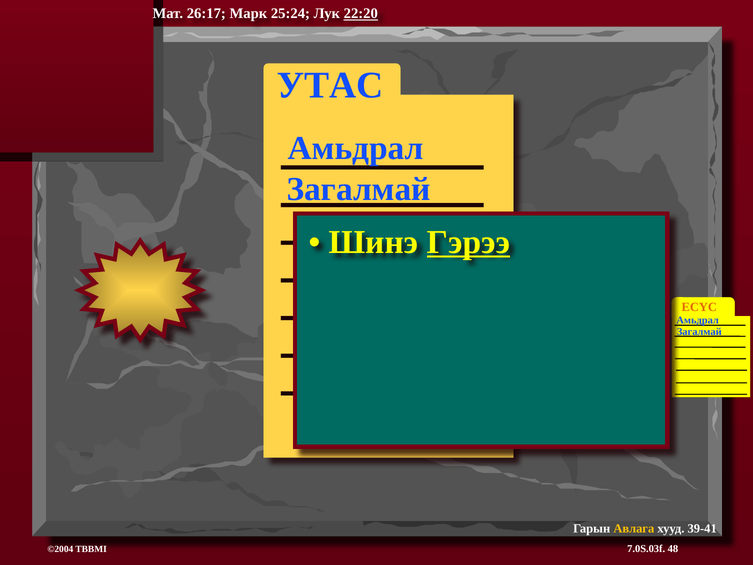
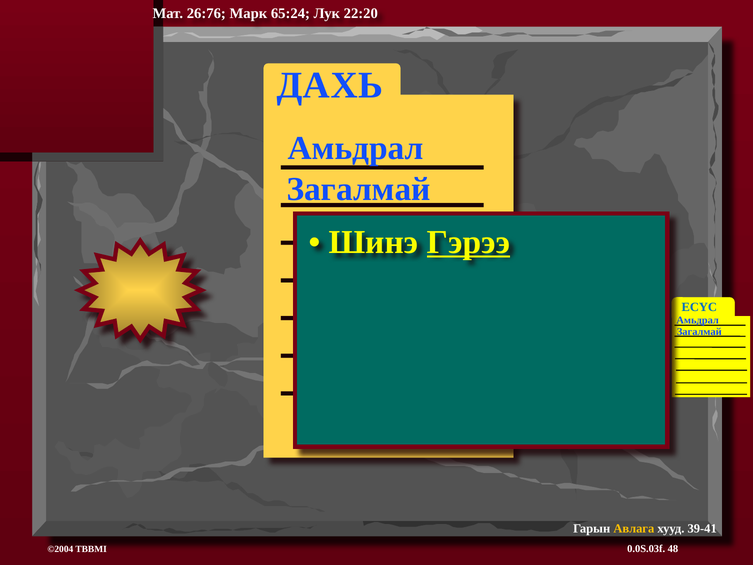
26:17: 26:17 -> 26:76 (206, 14)
25:24: 25:24 -> 65:24 (290, 14)
22:20 underline: present -> none (361, 14)
УТАС: УТАС -> ДАХЬ (330, 85)
ЕСҮС colour: orange -> blue (699, 307)
7.0S.03f: 7.0S.03f -> 0.0S.03f (646, 548)
